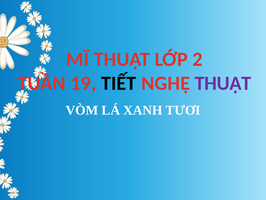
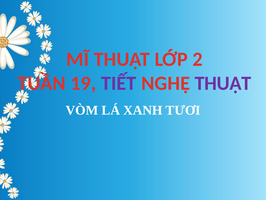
TIẾT colour: black -> purple (119, 83)
